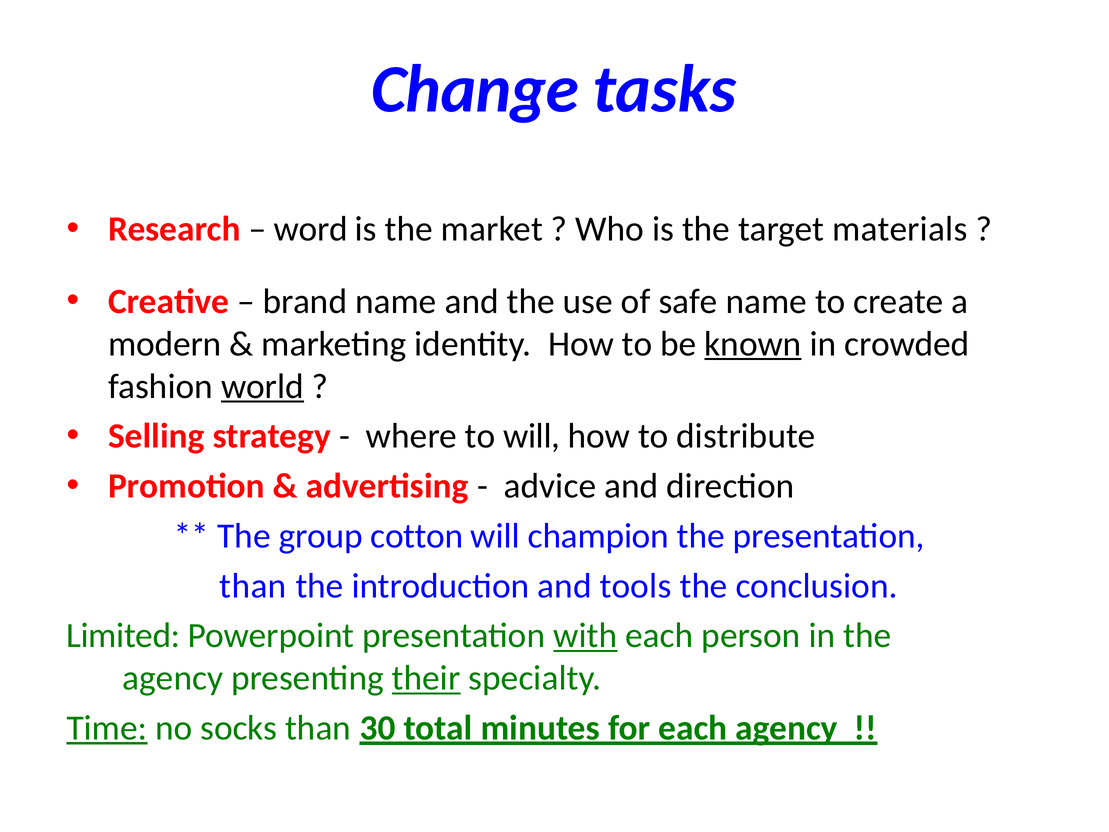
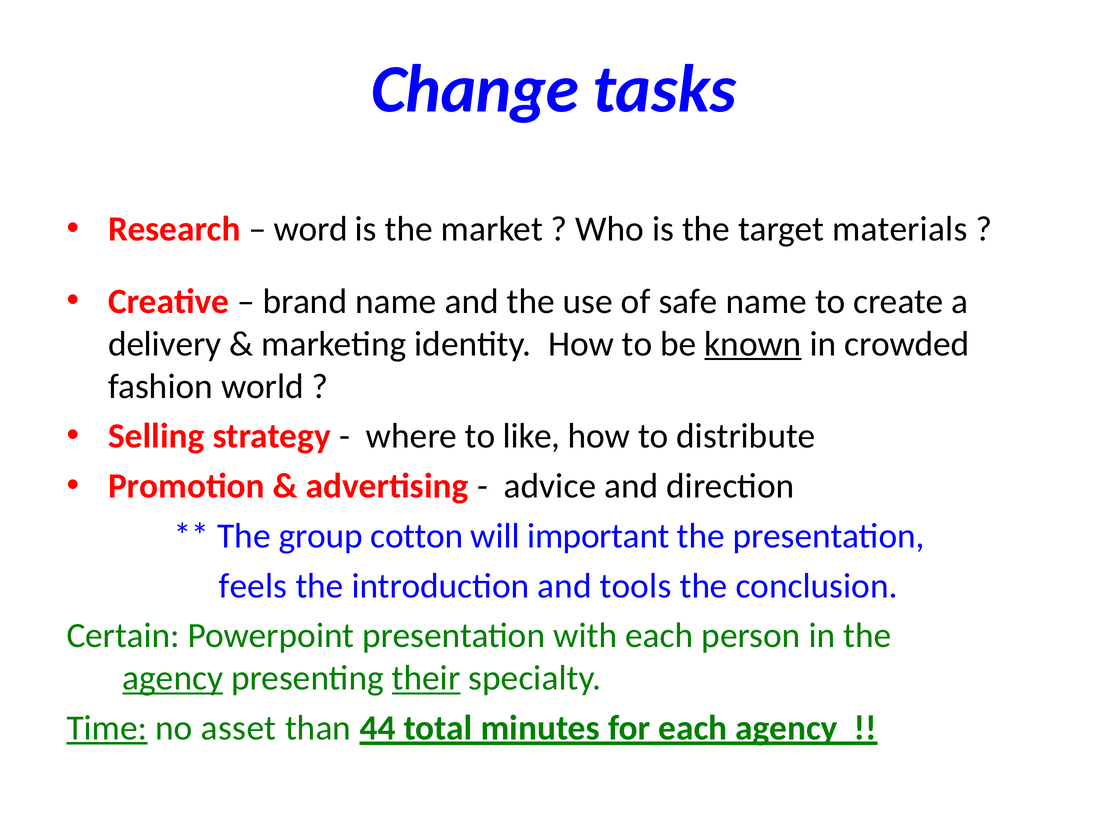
modern: modern -> delivery (165, 344)
world underline: present -> none (262, 386)
to will: will -> like (532, 436)
champion: champion -> important (598, 536)
than: than -> feels (253, 586)
Limited: Limited -> Certain (123, 636)
with underline: present -> none (585, 636)
agency underline: none -> present (173, 678)
socks: socks -> asset (239, 728)
30: 30 -> 44 (378, 728)
